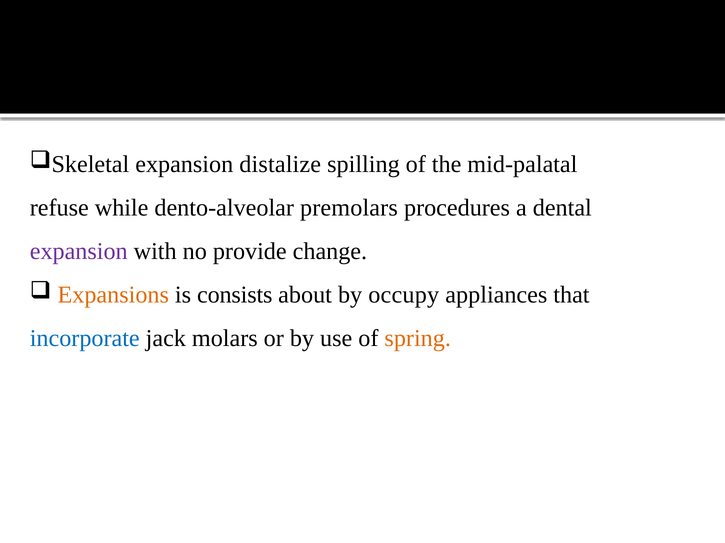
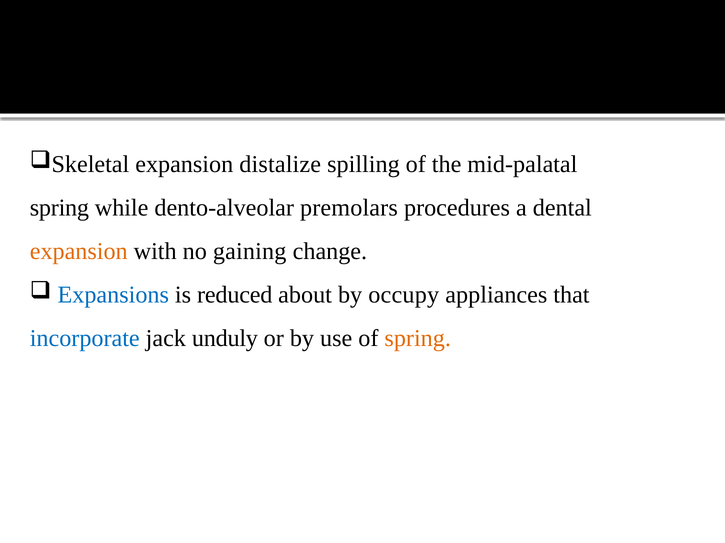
refuse: refuse -> spring (59, 208)
expansion colour: purple -> orange (79, 252)
provide: provide -> gaining (250, 252)
Expansions colour: orange -> blue (113, 295)
consists: consists -> reduced (235, 295)
molars: molars -> unduly (225, 339)
